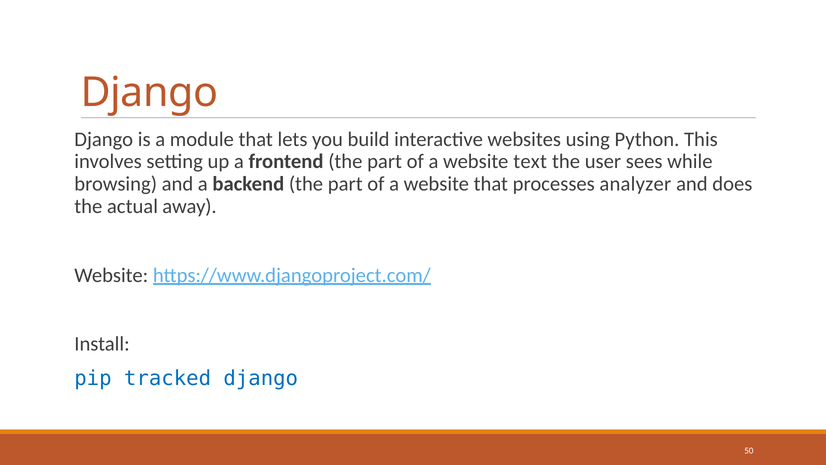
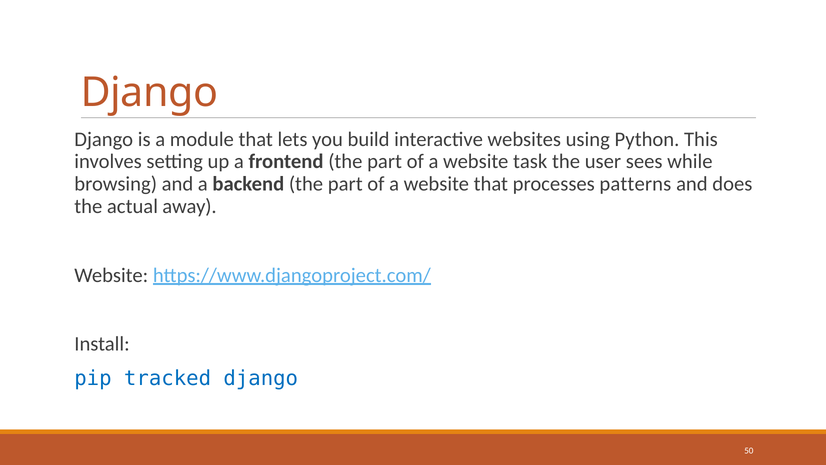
text: text -> task (530, 161)
analyzer: analyzer -> patterns (635, 184)
